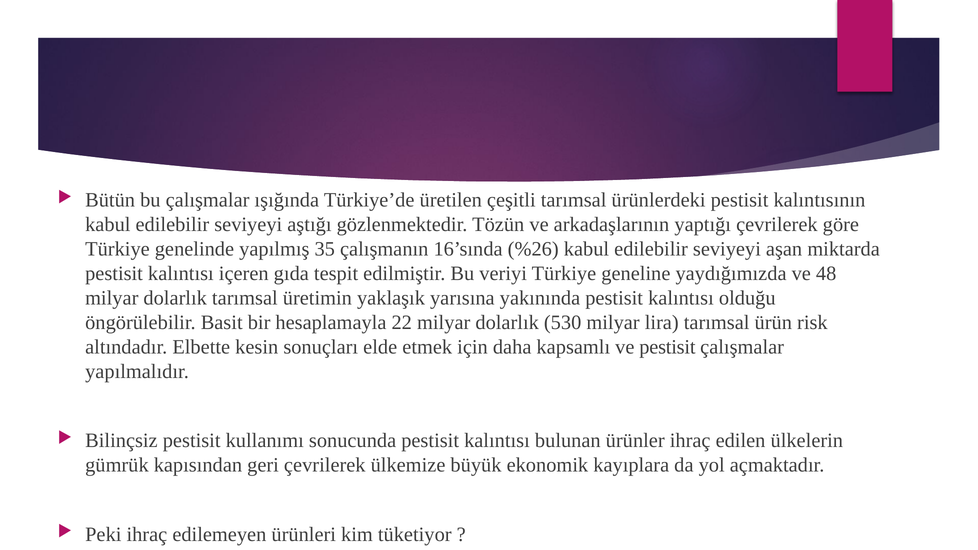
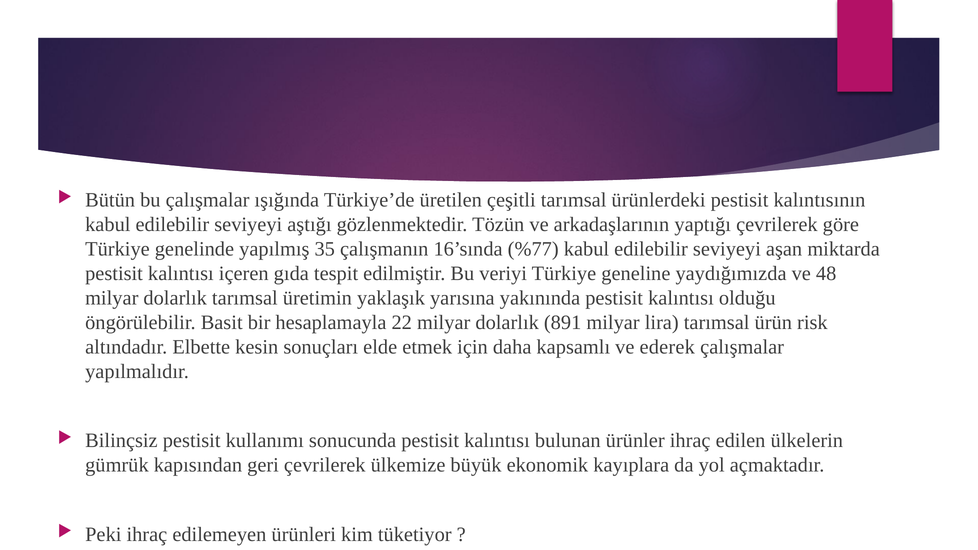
%26: %26 -> %77 (533, 249)
530: 530 -> 891 (563, 323)
ve pestisit: pestisit -> ederek (667, 347)
